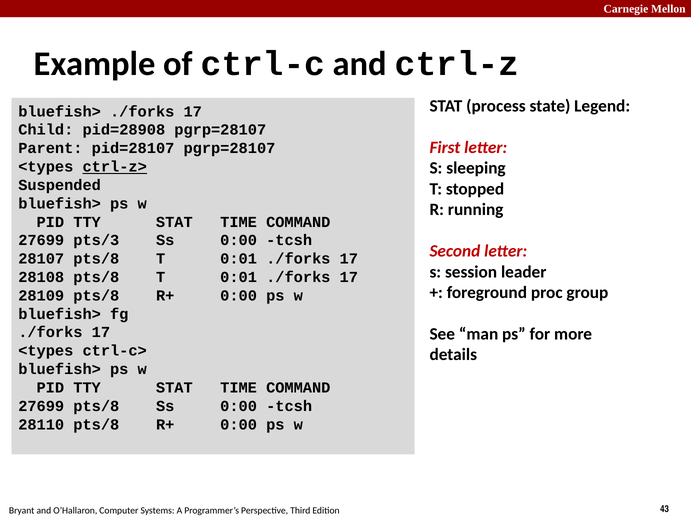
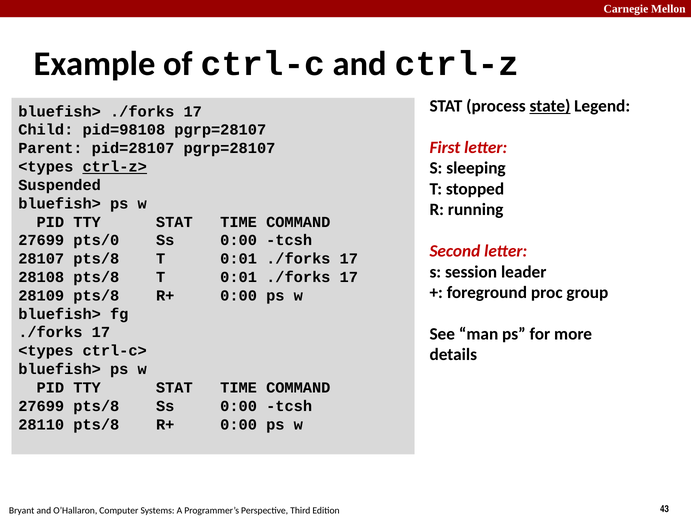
state underline: none -> present (550, 106)
pid=28908: pid=28908 -> pid=98108 (124, 130)
pts/3: pts/3 -> pts/0 (96, 240)
